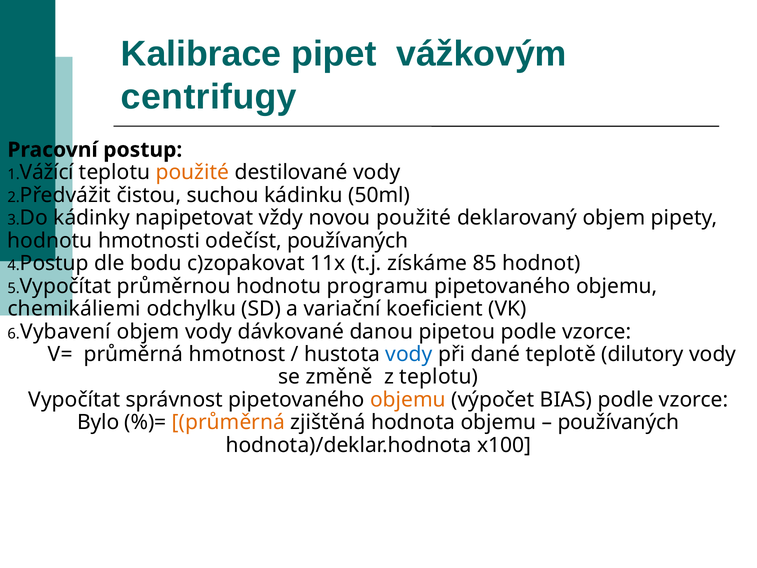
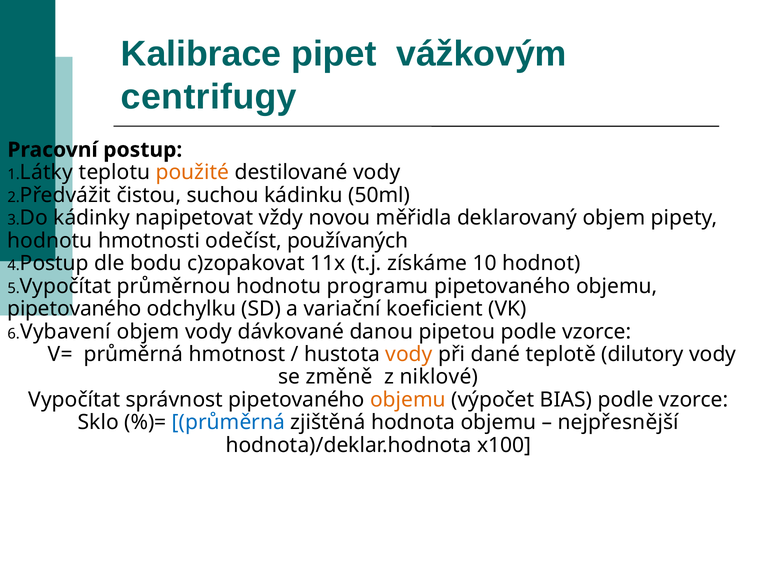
Vážící: Vážící -> Látky (47, 172)
novou použité: použité -> měřidla (414, 218)
85: 85 -> 10 (485, 263)
chemikáliemi: chemikáliemi -> pipetovaného (74, 309)
vody colour: blue -> orange (409, 354)
z teplotu: teplotu -> niklové (439, 377)
Bylo: Bylo -> Sklo (98, 422)
průměrná colour: orange -> blue (228, 422)
používaných: používaných -> nejpřesnější (618, 422)
